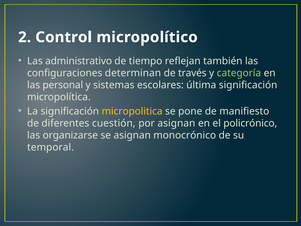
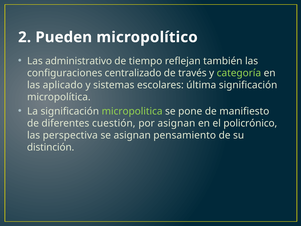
Control: Control -> Pueden (64, 37)
determinan: determinan -> centralizado (133, 73)
personal: personal -> aplicado (63, 85)
micropolitica colour: yellow -> light green (132, 111)
organizarse: organizarse -> perspectiva (70, 135)
monocrónico: monocrónico -> pensamiento (185, 135)
temporal: temporal -> distinción (51, 147)
